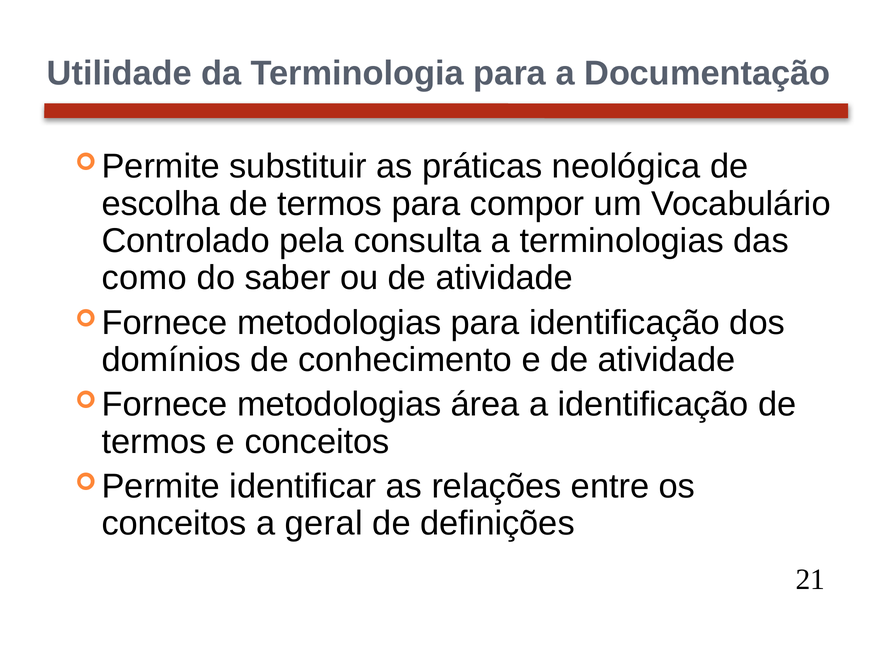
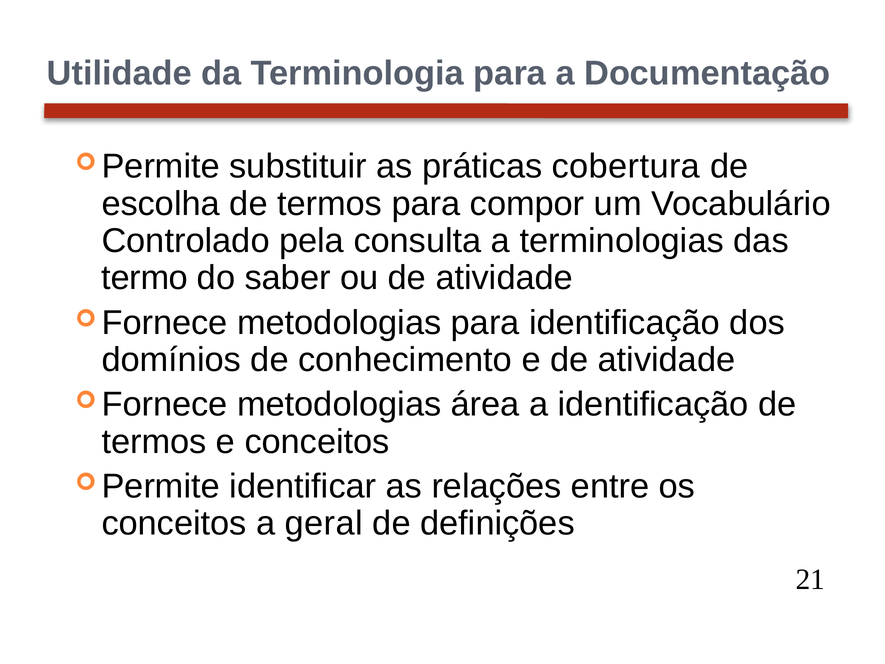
neológica: neológica -> cobertura (626, 166)
como: como -> termo (145, 278)
